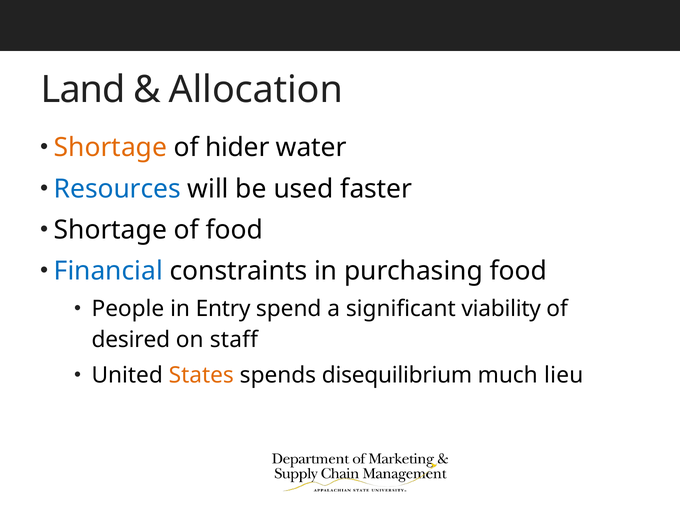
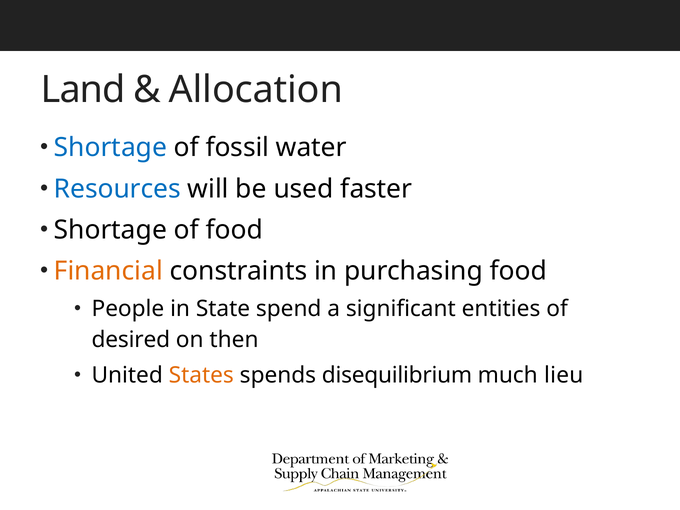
Shortage colour: orange -> blue (110, 148)
hider: hider -> fossil (237, 148)
Financial colour: blue -> orange (108, 271)
Entry: Entry -> State (223, 309)
viability: viability -> entities (501, 309)
staff: staff -> then (234, 340)
